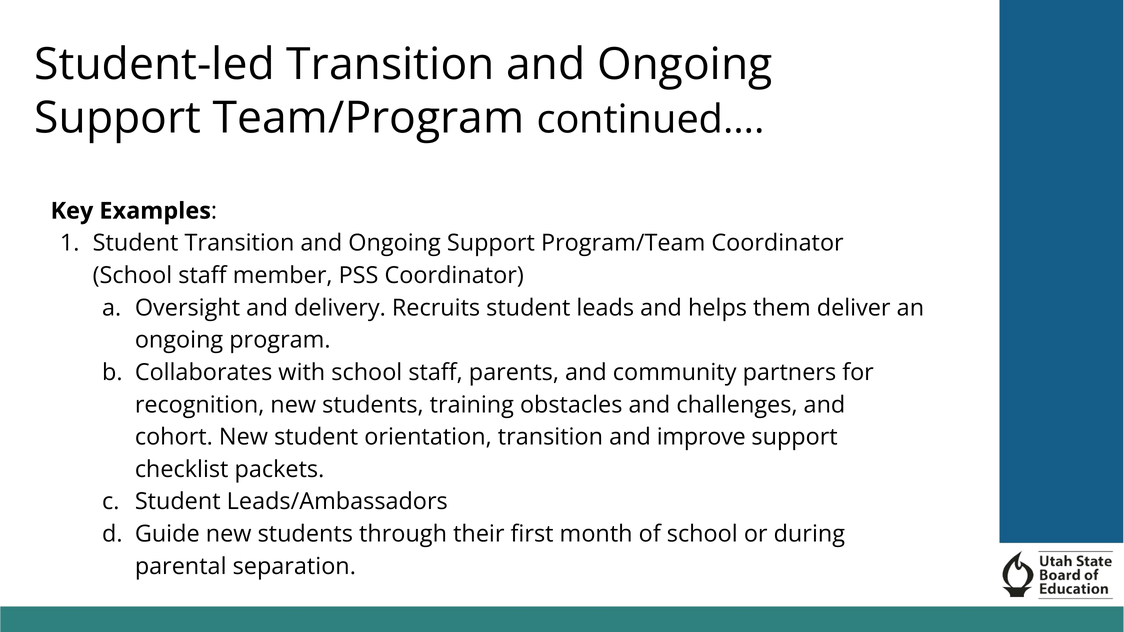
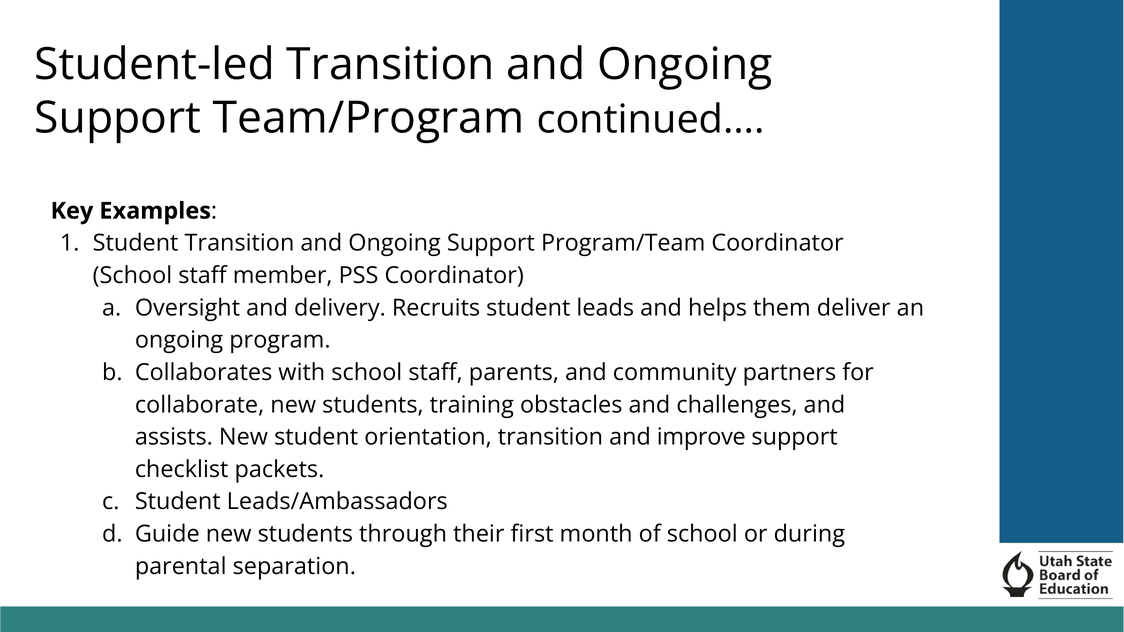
recognition: recognition -> collaborate (200, 405)
cohort: cohort -> assists (174, 437)
